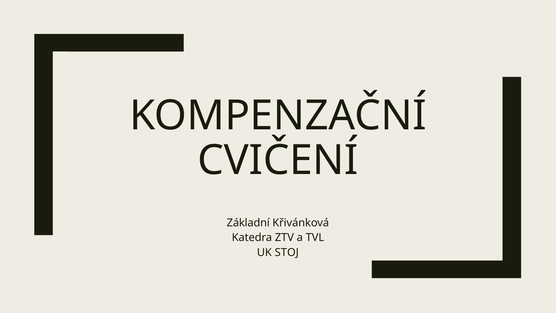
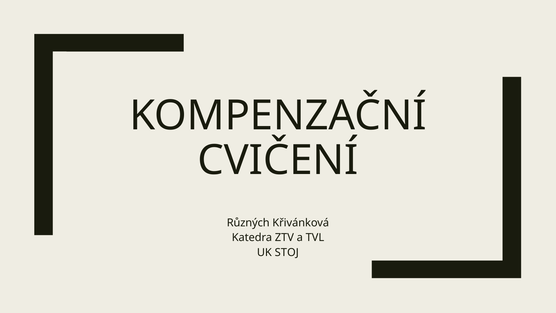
Základní: Základní -> Různých (248, 223)
